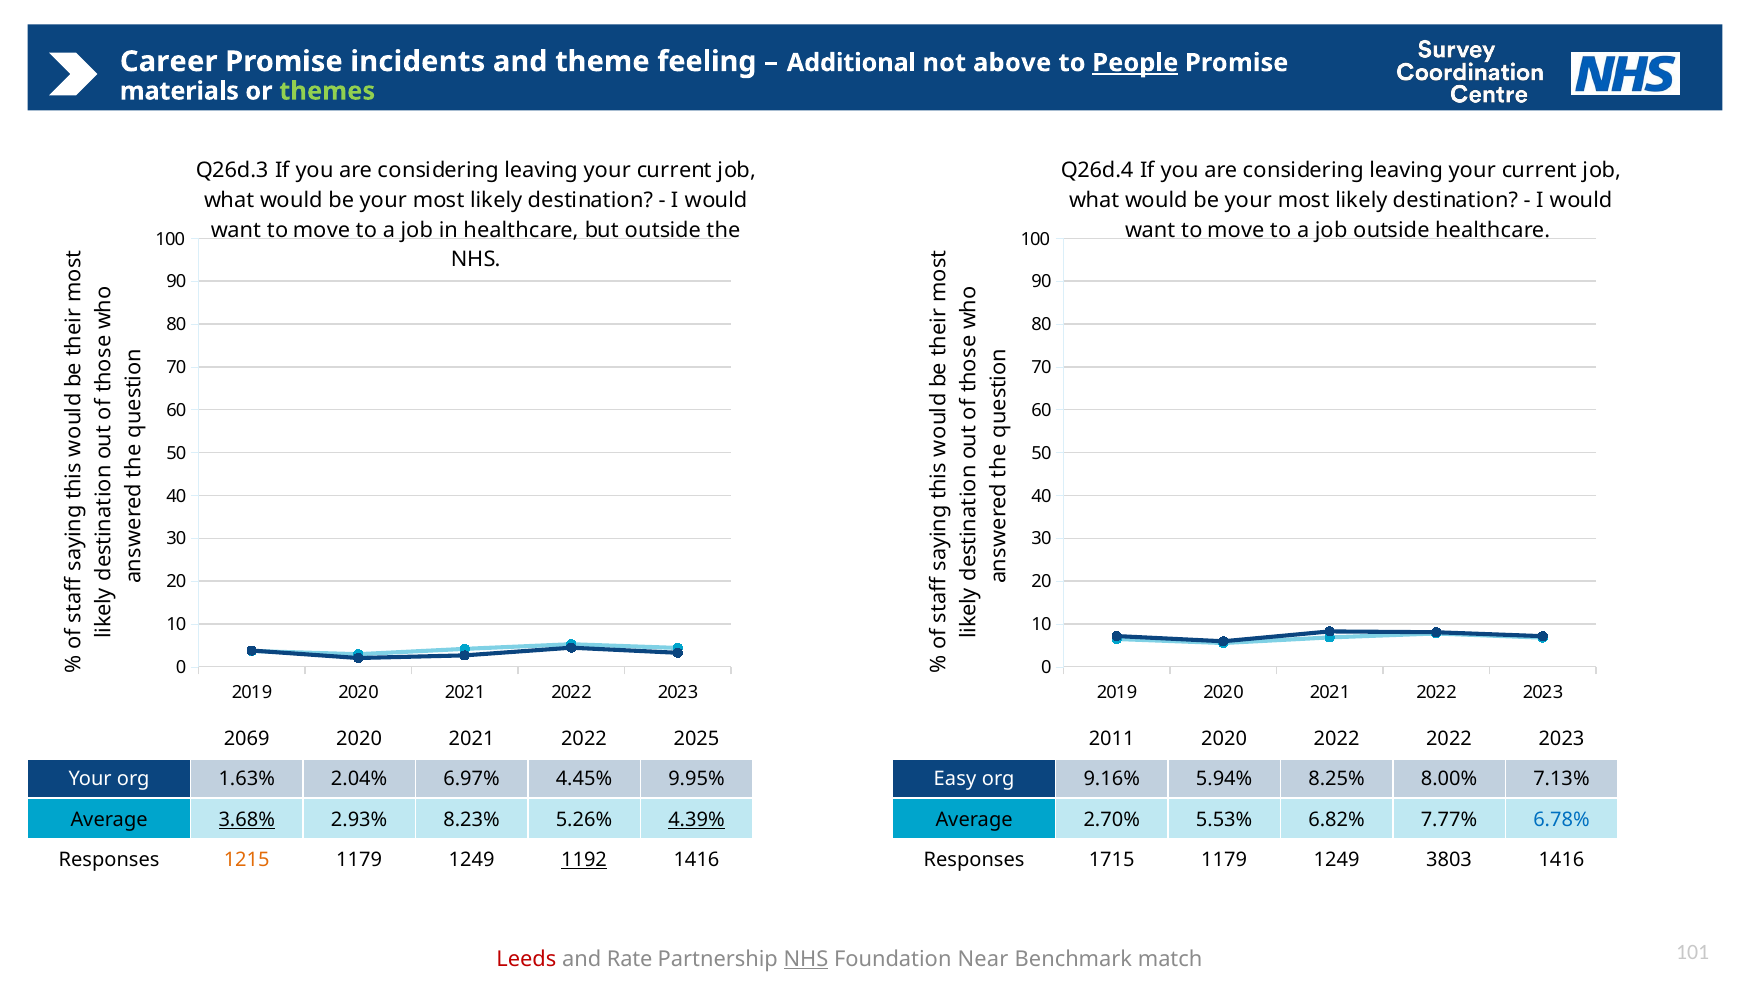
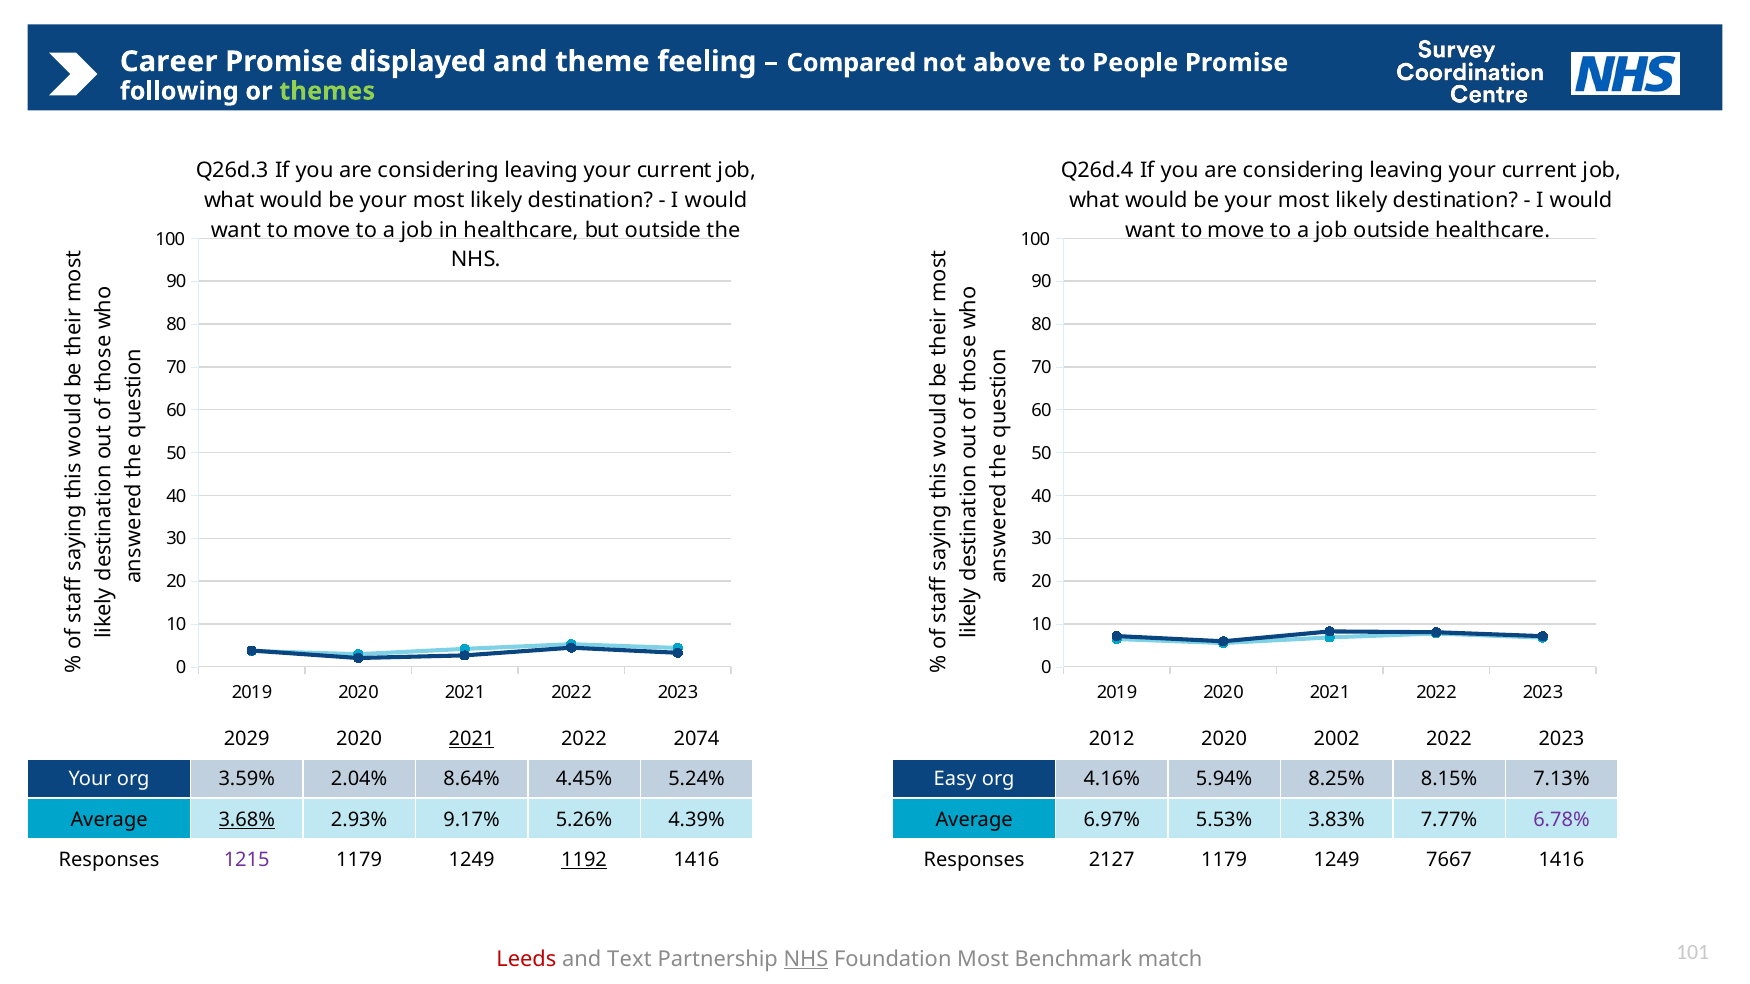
incidents: incidents -> displayed (418, 62)
Additional: Additional -> Compared (851, 63)
People underline: present -> none (1135, 63)
materials: materials -> following (179, 91)
2069: 2069 -> 2029 (247, 739)
2021 underline: none -> present (472, 739)
2025: 2025 -> 2074 (696, 739)
2011: 2011 -> 2012 (1112, 739)
2020 2022: 2022 -> 2002 (1337, 739)
1.63%: 1.63% -> 3.59% (247, 779)
6.97%: 6.97% -> 8.64% (472, 779)
9.95%: 9.95% -> 5.24% (696, 779)
9.16%: 9.16% -> 4.16% (1112, 779)
8.00%: 8.00% -> 8.15% (1449, 779)
8.23%: 8.23% -> 9.17% (472, 820)
4.39% underline: present -> none (696, 820)
2.70%: 2.70% -> 6.97% (1112, 820)
6.82%: 6.82% -> 3.83% (1337, 820)
6.78% colour: blue -> purple (1561, 820)
1215 colour: orange -> purple (247, 860)
1715: 1715 -> 2127 (1112, 860)
3803: 3803 -> 7667 (1449, 860)
Rate: Rate -> Text (629, 960)
Foundation Near: Near -> Most (983, 960)
